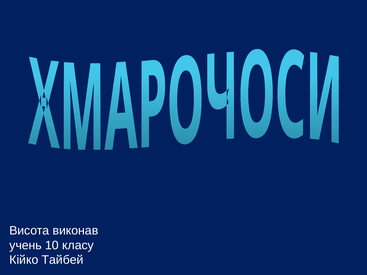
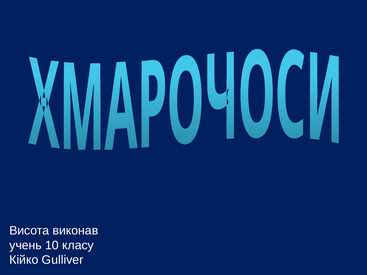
Тайбей: Тайбей -> Gulliver (63, 260)
